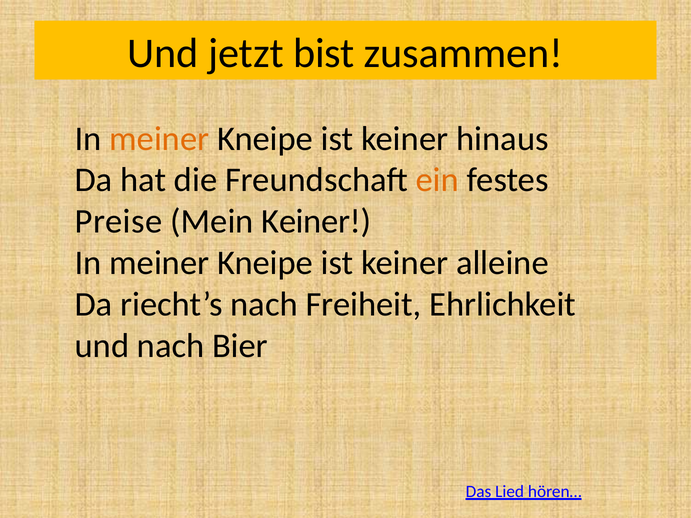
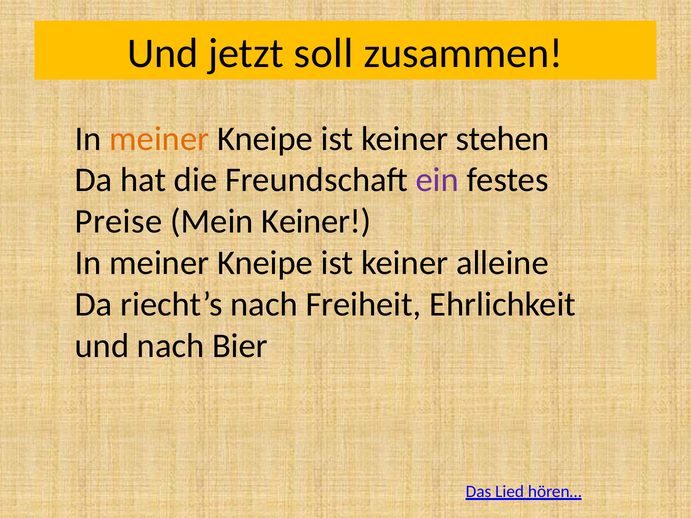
bist: bist -> soll (324, 53)
hinaus: hinaus -> stehen (503, 139)
ein colour: orange -> purple (437, 180)
